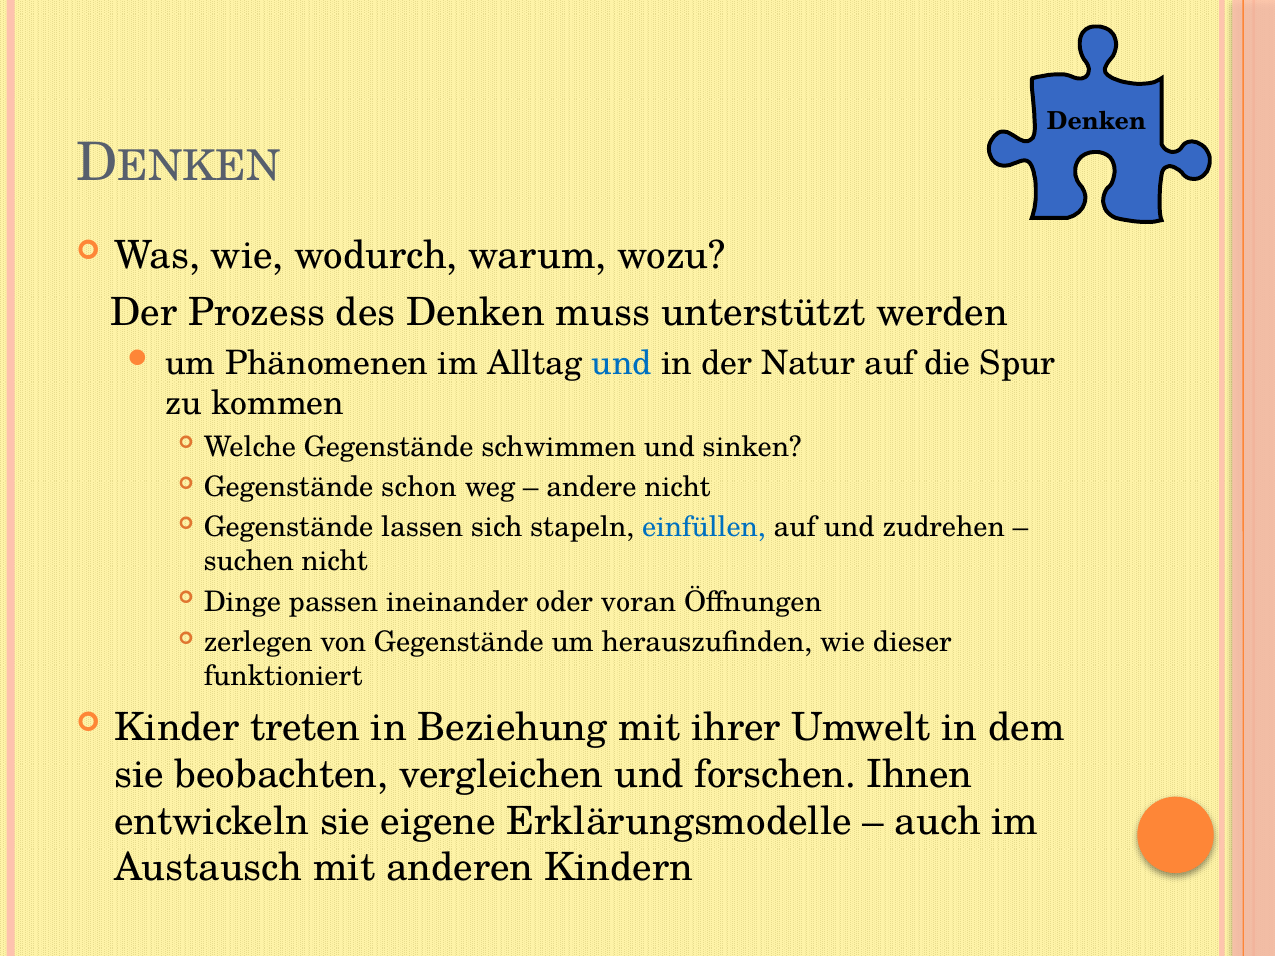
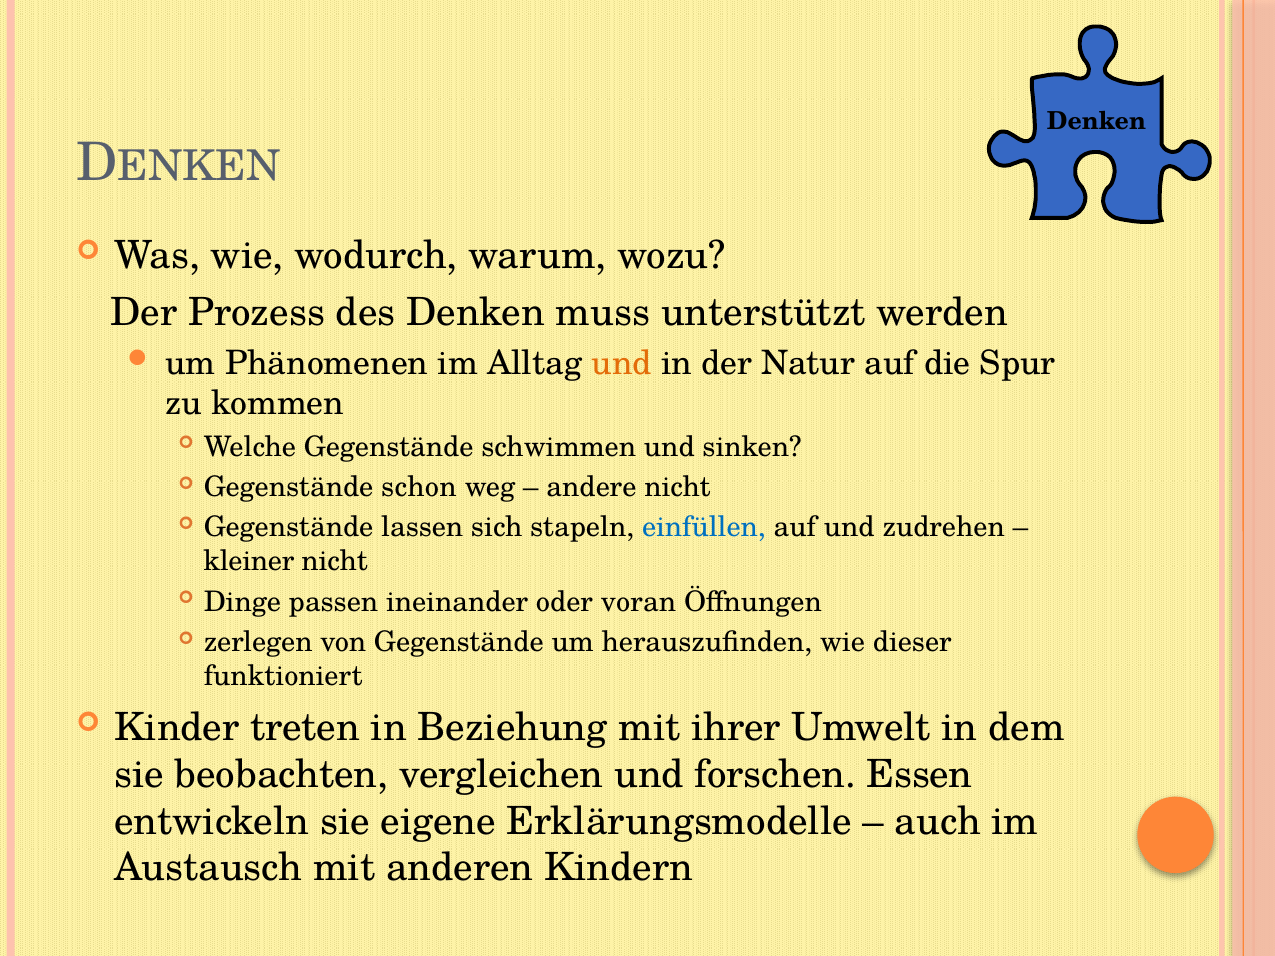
und colour: blue -> orange (622, 363)
suchen: suchen -> kleiner (249, 562)
Ihnen: Ihnen -> Essen (920, 775)
